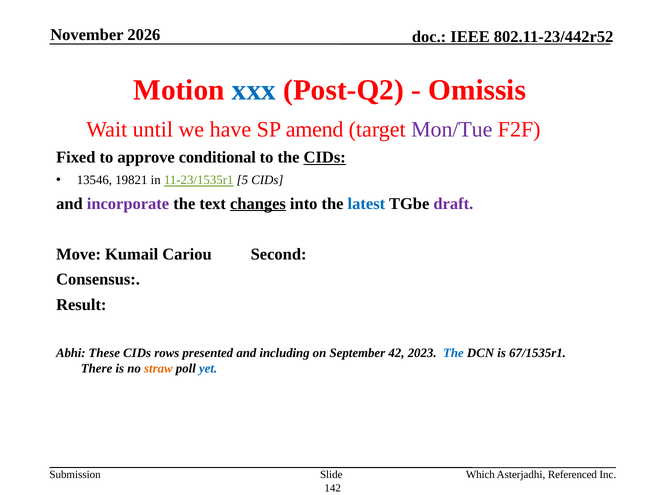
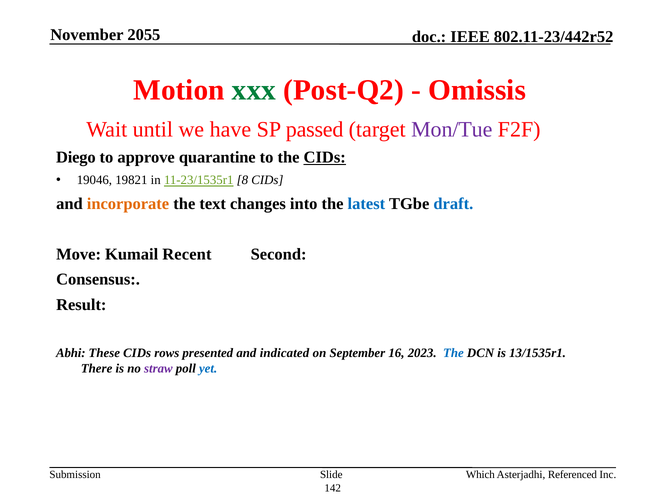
2026: 2026 -> 2055 (144, 35)
xxx colour: blue -> green (254, 90)
amend: amend -> passed (315, 129)
Fixed: Fixed -> Diego (76, 157)
conditional: conditional -> quarantine (217, 157)
13546: 13546 -> 19046 (94, 180)
5: 5 -> 8 (242, 180)
incorporate colour: purple -> orange (128, 204)
changes underline: present -> none (258, 204)
draft colour: purple -> blue (453, 204)
Cariou: Cariou -> Recent (187, 254)
including: including -> indicated (284, 353)
42: 42 -> 16 (396, 353)
67/1535r1: 67/1535r1 -> 13/1535r1 (538, 353)
straw colour: orange -> purple (158, 368)
